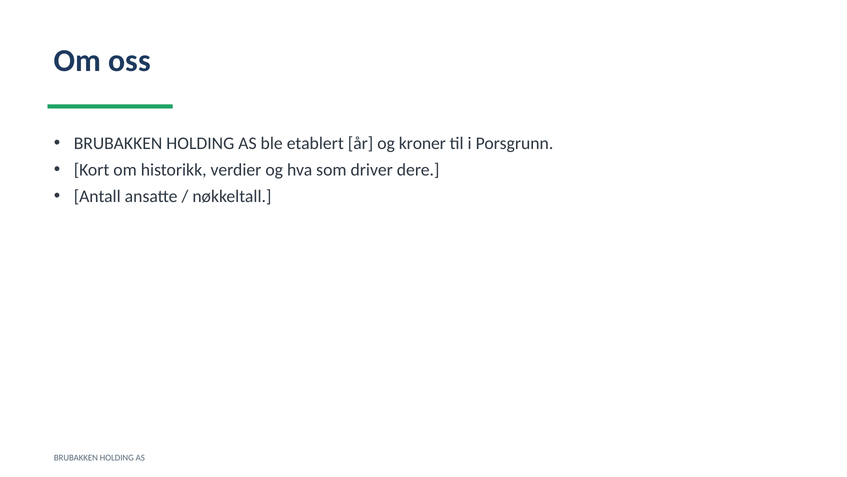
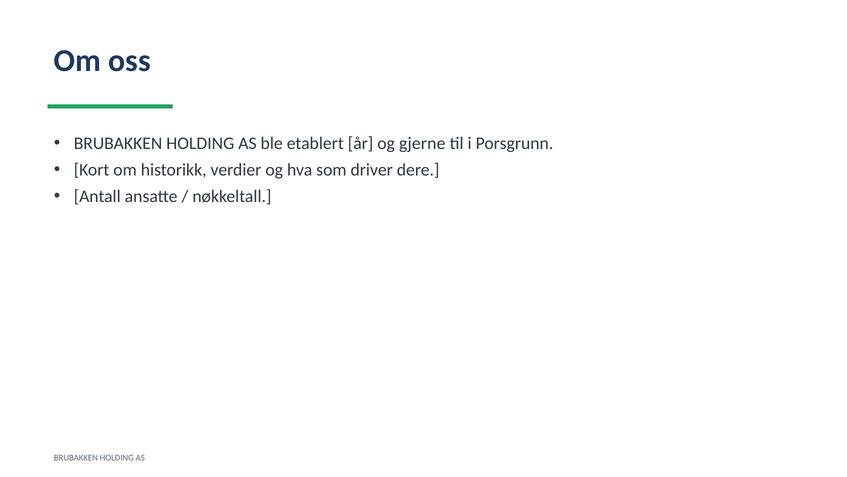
kroner: kroner -> gjerne (422, 143)
